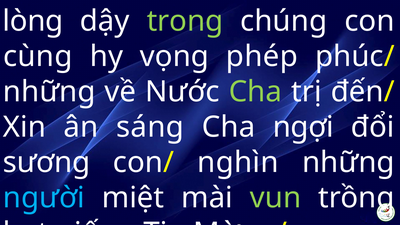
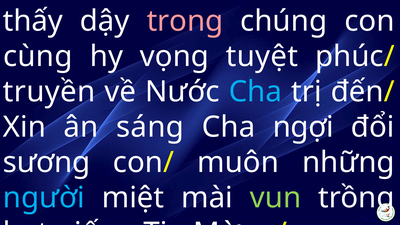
lòng: lòng -> thấy (33, 21)
trong colour: light green -> pink (185, 21)
phép: phép -> tuyệt (262, 57)
những: những -> truyền (49, 92)
Cha colour: light green -> light blue (255, 92)
nghìn: nghìn -> muôn (238, 163)
